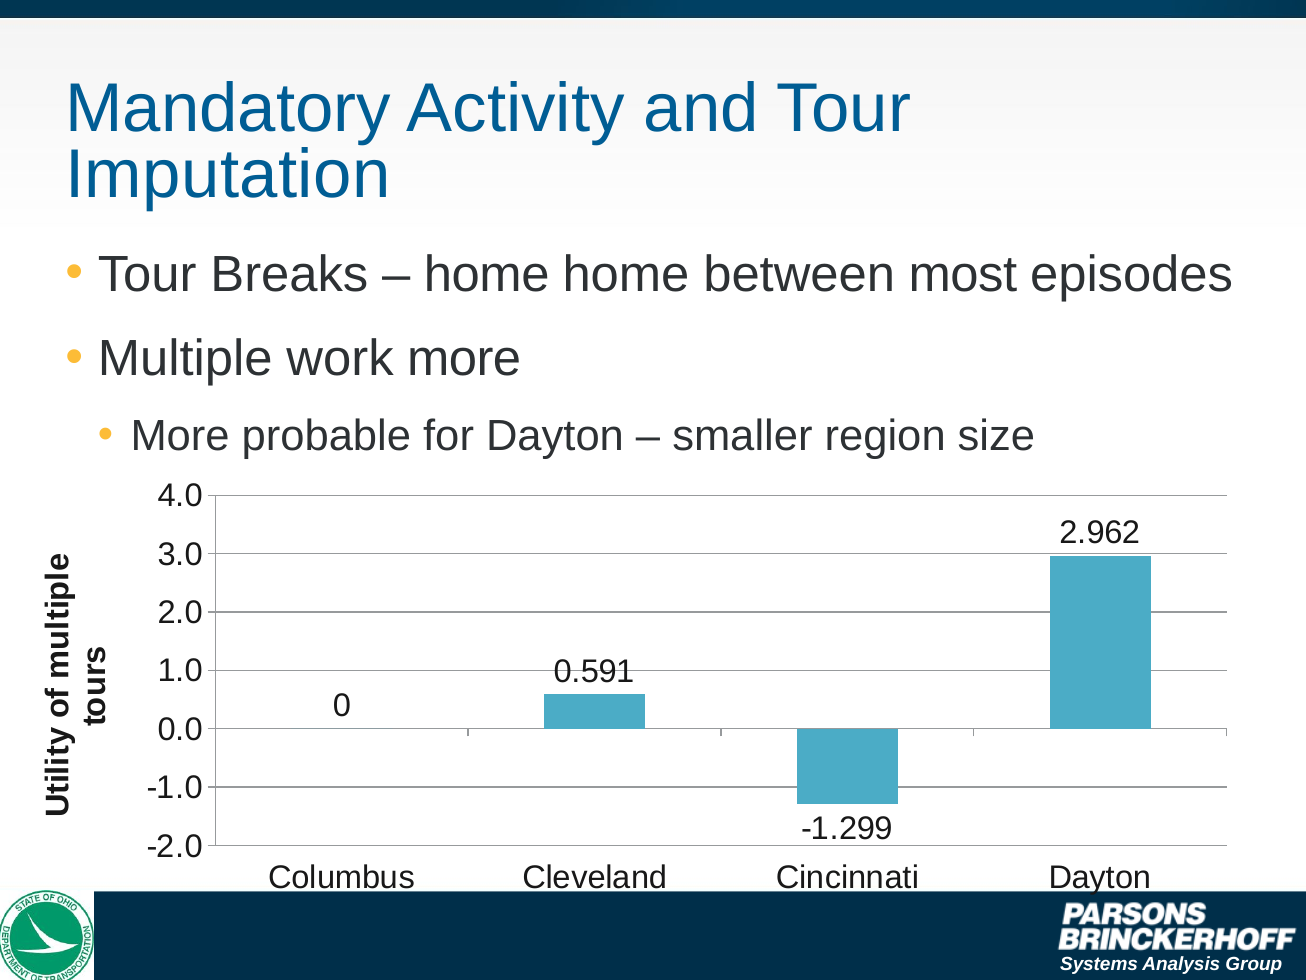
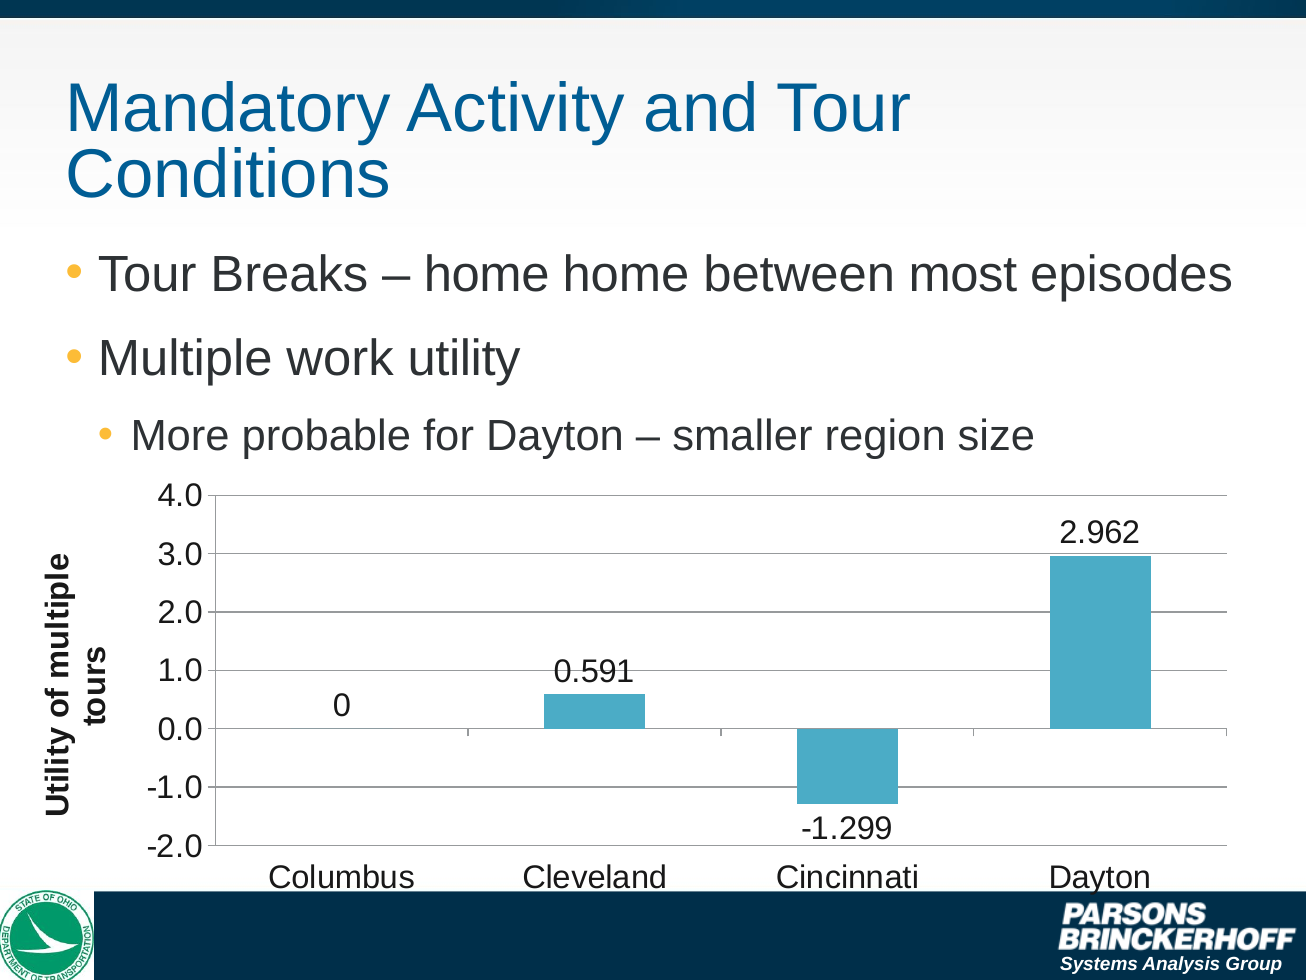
Imputation: Imputation -> Conditions (228, 175)
work more: more -> utility (464, 359)
